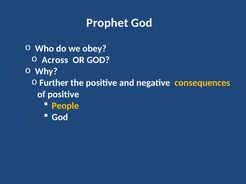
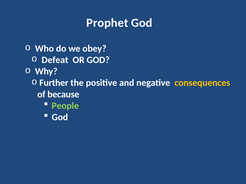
Across: Across -> Defeat (55, 60)
of positive: positive -> because (63, 95)
People colour: yellow -> light green (65, 106)
